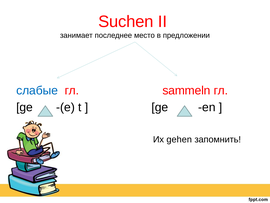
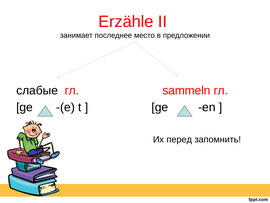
Suchen: Suchen -> Erzähle (126, 22)
слабые colour: blue -> black (37, 90)
gehen: gehen -> перед (179, 139)
